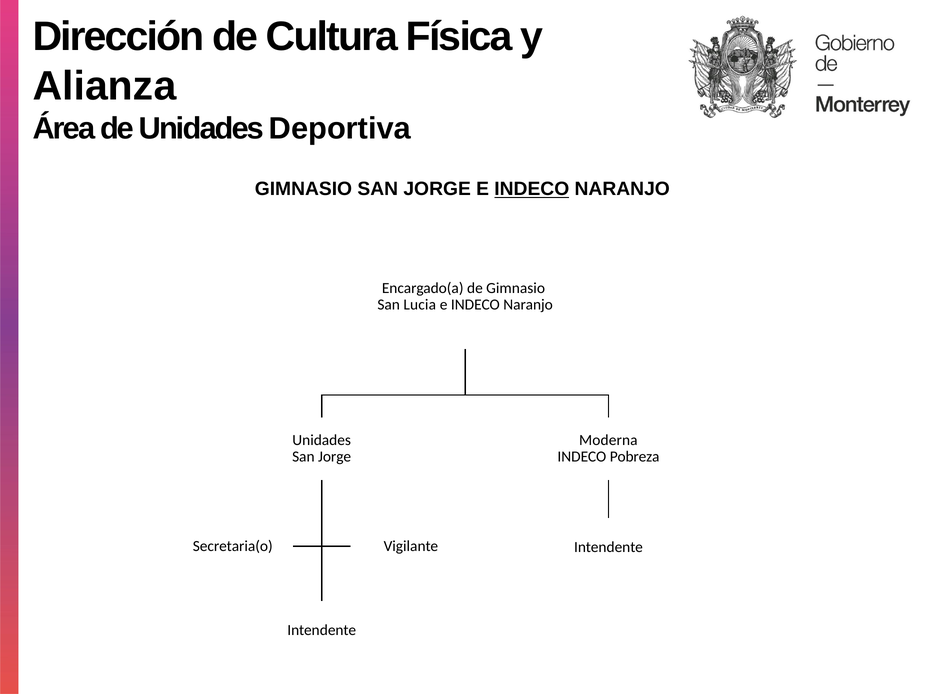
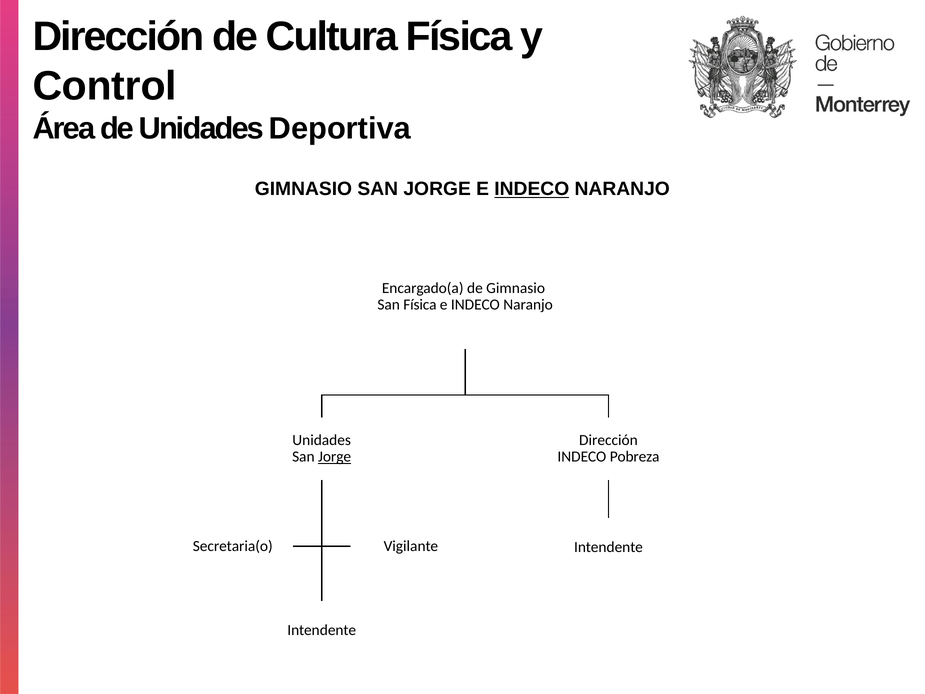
Alianza: Alianza -> Control (105, 86)
San Lucia: Lucia -> Física (420, 305)
Moderna: Moderna -> Dirección (608, 440)
Jorge underline: none -> present (335, 457)
